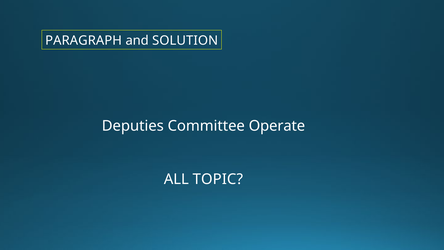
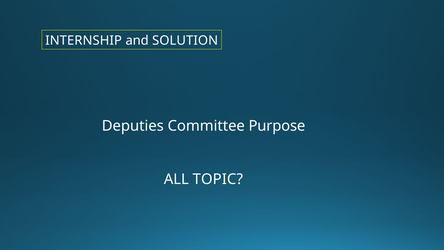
PARAGRAPH: PARAGRAPH -> INTERNSHIP (84, 40)
Operate: Operate -> Purpose (277, 126)
